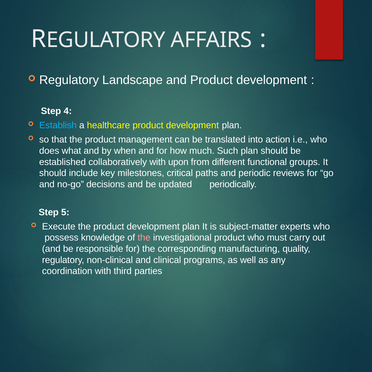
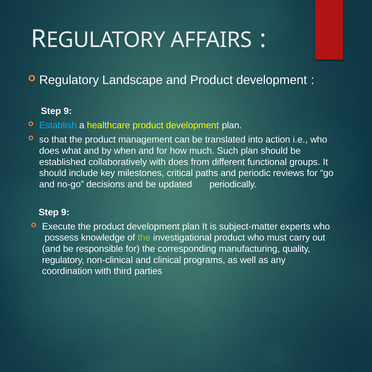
4: 4 -> 9 (68, 111)
with upon: upon -> does (178, 162)
5: 5 -> 9 (65, 212)
the colour: pink -> light green (144, 238)
